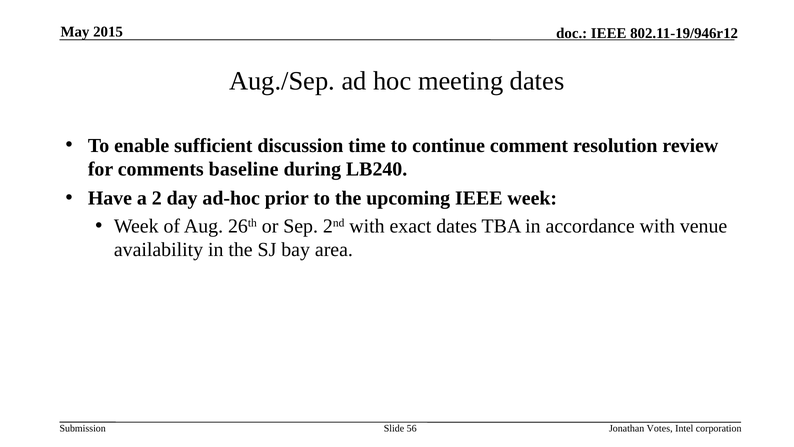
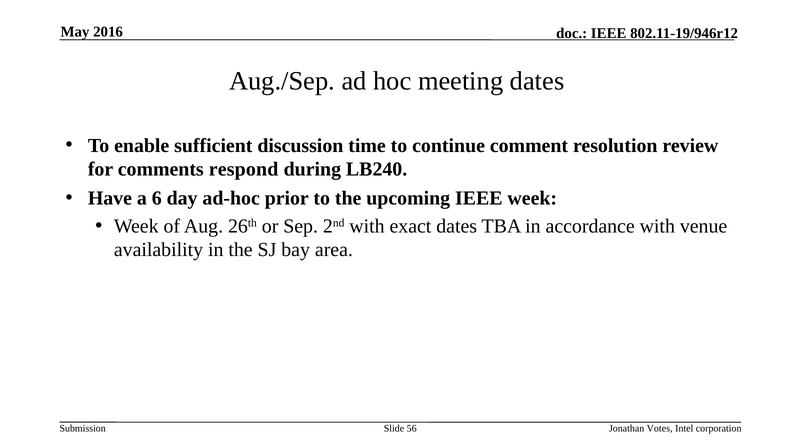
2015: 2015 -> 2016 (108, 32)
baseline: baseline -> respond (244, 169)
2: 2 -> 6 (157, 198)
